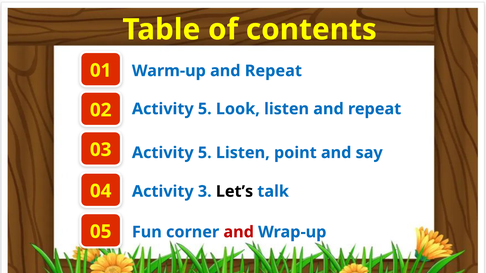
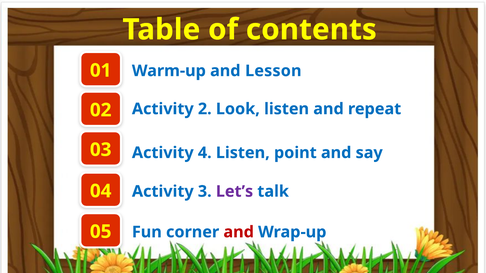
Warm-up and Repeat: Repeat -> Lesson (273, 71)
5: 5 -> 2 (205, 109)
5: 5 -> 4 (205, 153)
Let’s colour: black -> purple (235, 192)
